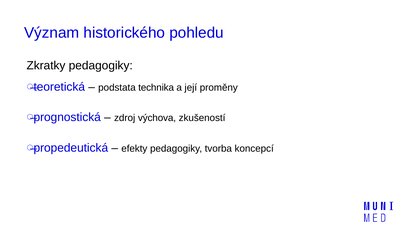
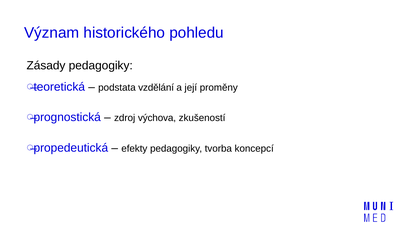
Zkratky: Zkratky -> Zásady (46, 66)
technika: technika -> vzdělání (156, 88)
